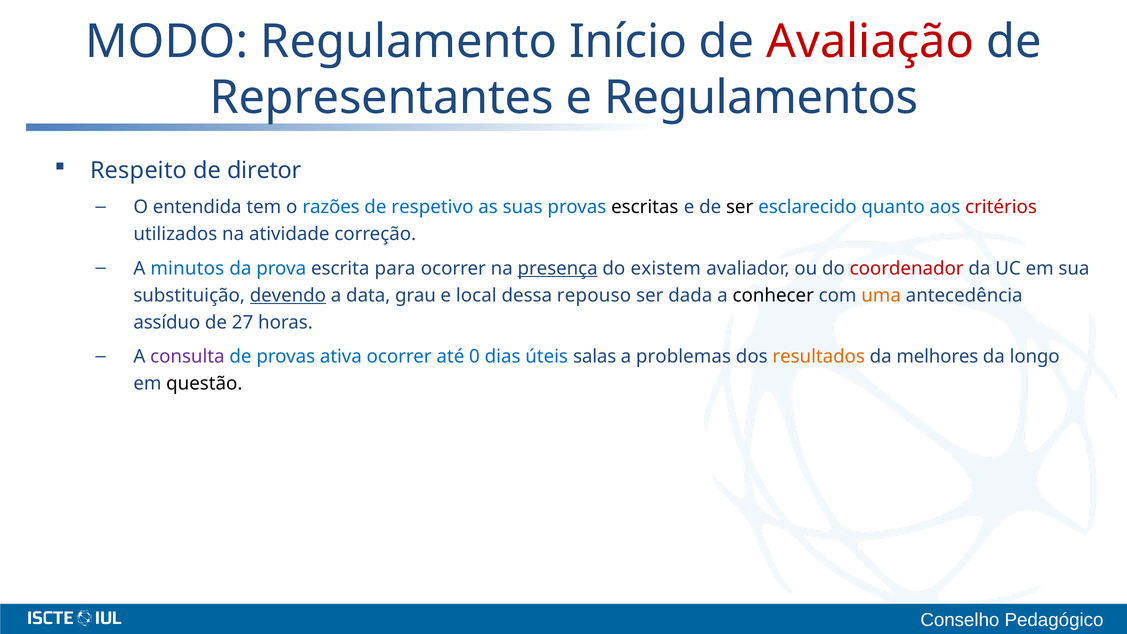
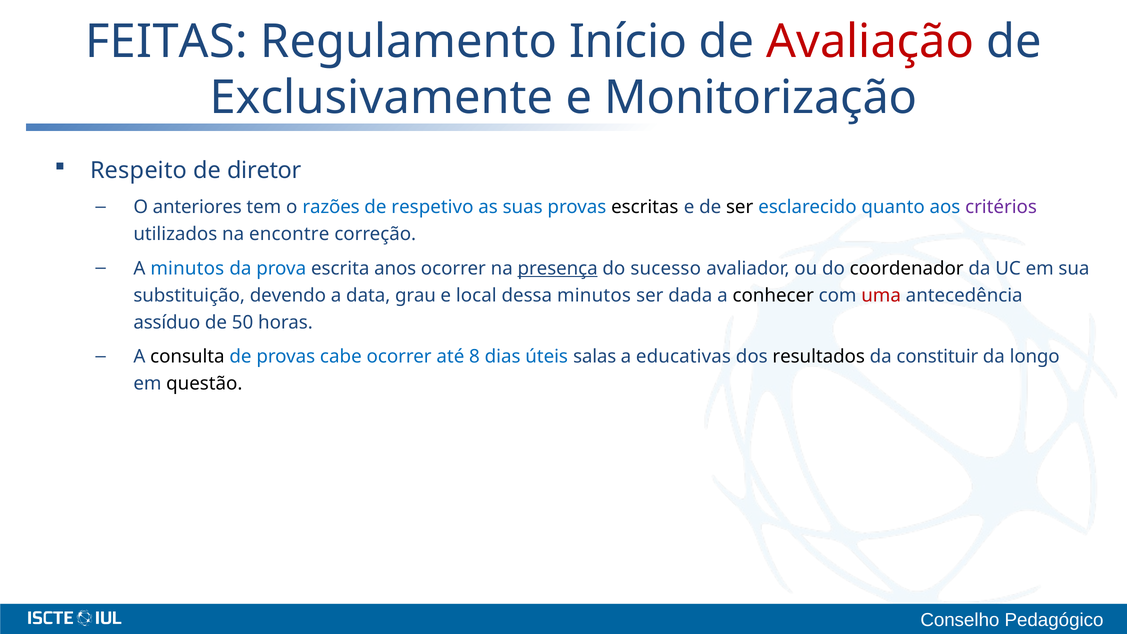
MODO: MODO -> FEITAS (167, 42)
Representantes: Representantes -> Exclusivamente (381, 98)
Regulamentos: Regulamentos -> Monitorização (761, 98)
entendida: entendida -> anteriores (197, 207)
critérios colour: red -> purple (1001, 207)
atividade: atividade -> encontre (289, 234)
para: para -> anos (395, 268)
existem: existem -> sucesso (666, 268)
coordenador colour: red -> black (907, 268)
devendo underline: present -> none (288, 295)
dessa repouso: repouso -> minutos (594, 295)
uma colour: orange -> red (881, 295)
27: 27 -> 50 (243, 322)
consulta colour: purple -> black (187, 356)
ativa: ativa -> cabe (341, 356)
0: 0 -> 8 (474, 356)
problemas: problemas -> educativas (683, 356)
resultados colour: orange -> black (819, 356)
melhores: melhores -> constituir (937, 356)
